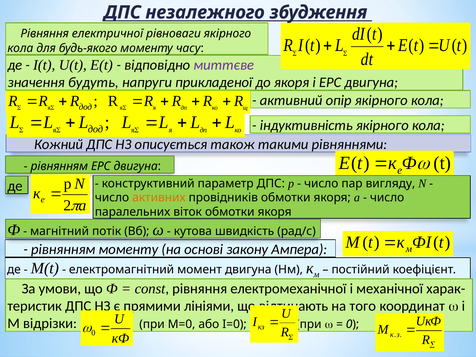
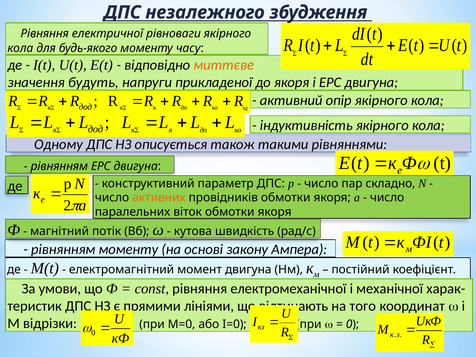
миттєве colour: purple -> orange (224, 65)
Кожний: Кожний -> Одному (58, 144)
вигляду: вигляду -> складно (390, 183)
